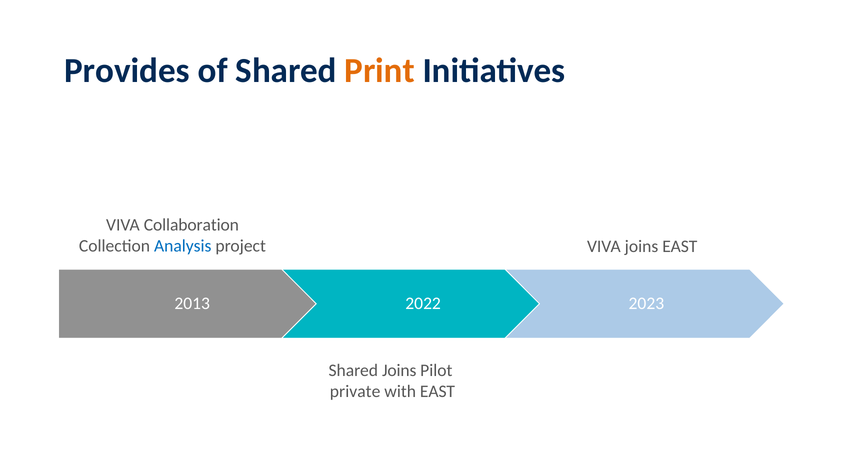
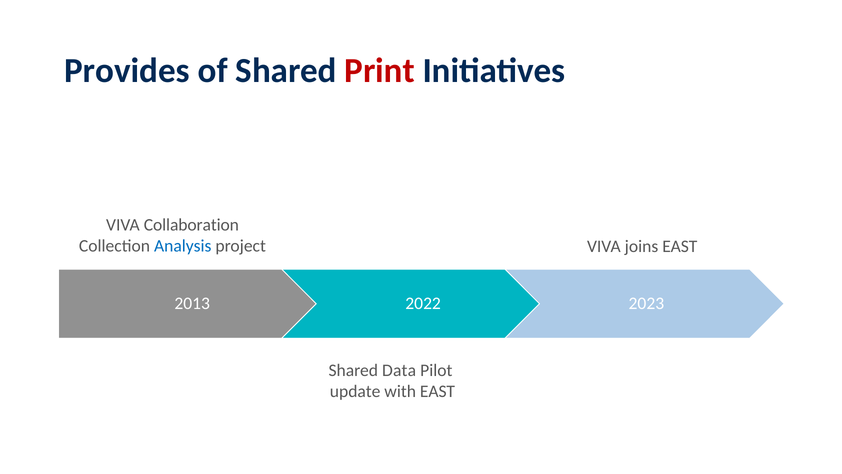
Print colour: orange -> red (380, 71)
Shared Joins: Joins -> Data (399, 370)
private: private -> update (355, 391)
